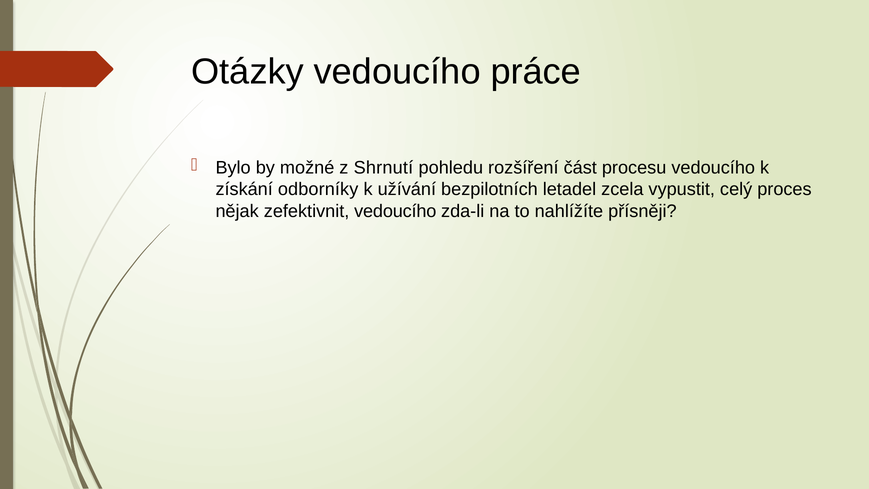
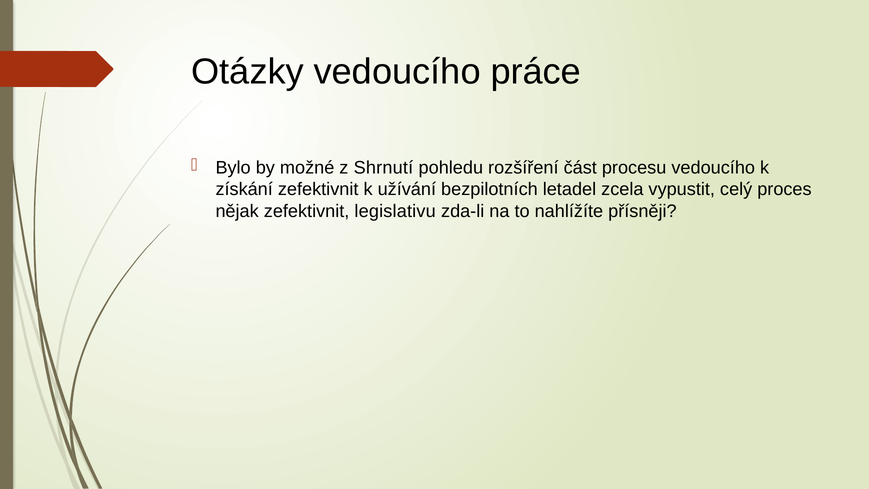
získání odborníky: odborníky -> zefektivnit (318, 189)
zefektivnit vedoucího: vedoucího -> legislativu (395, 211)
